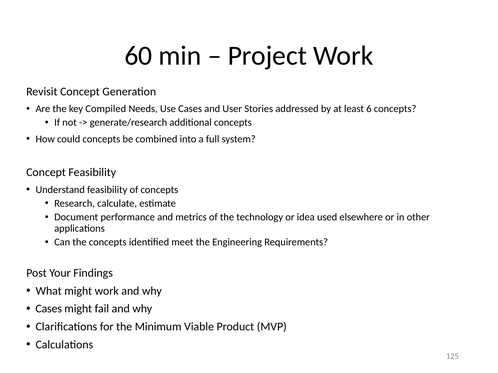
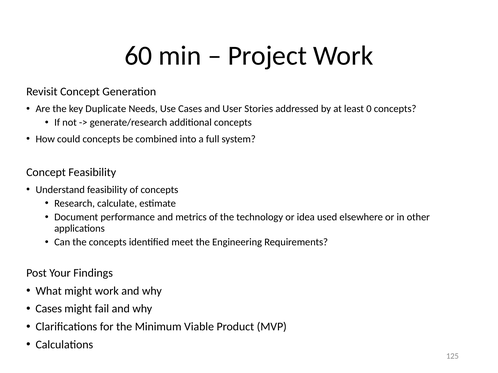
Compiled: Compiled -> Duplicate (106, 109)
6: 6 -> 0 (369, 109)
